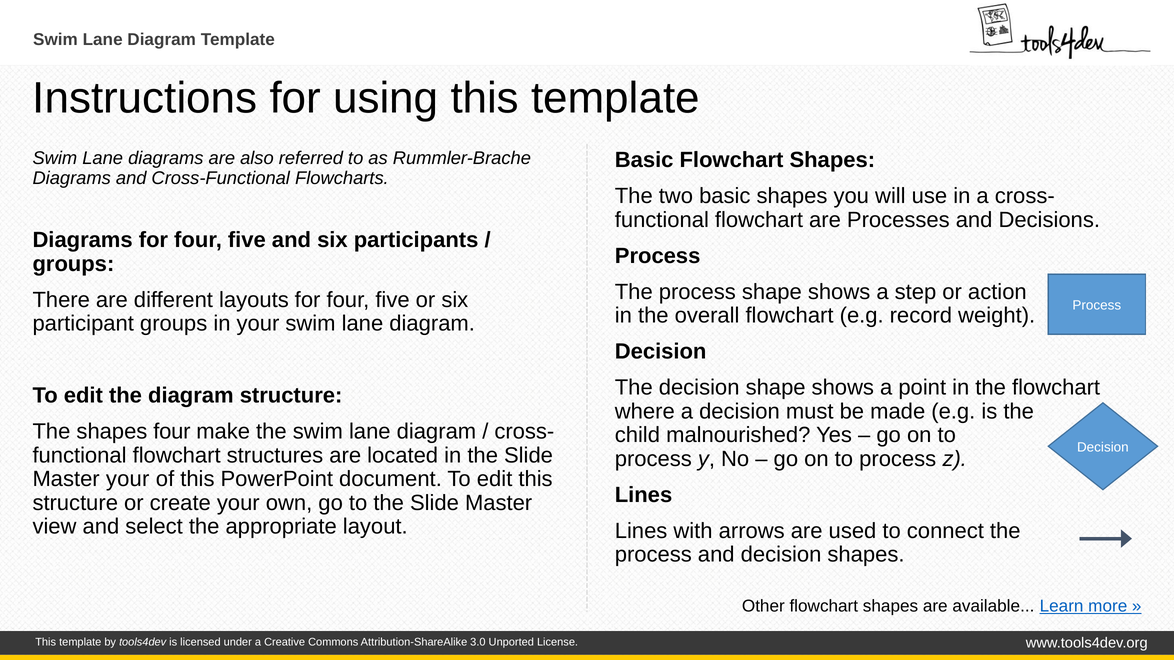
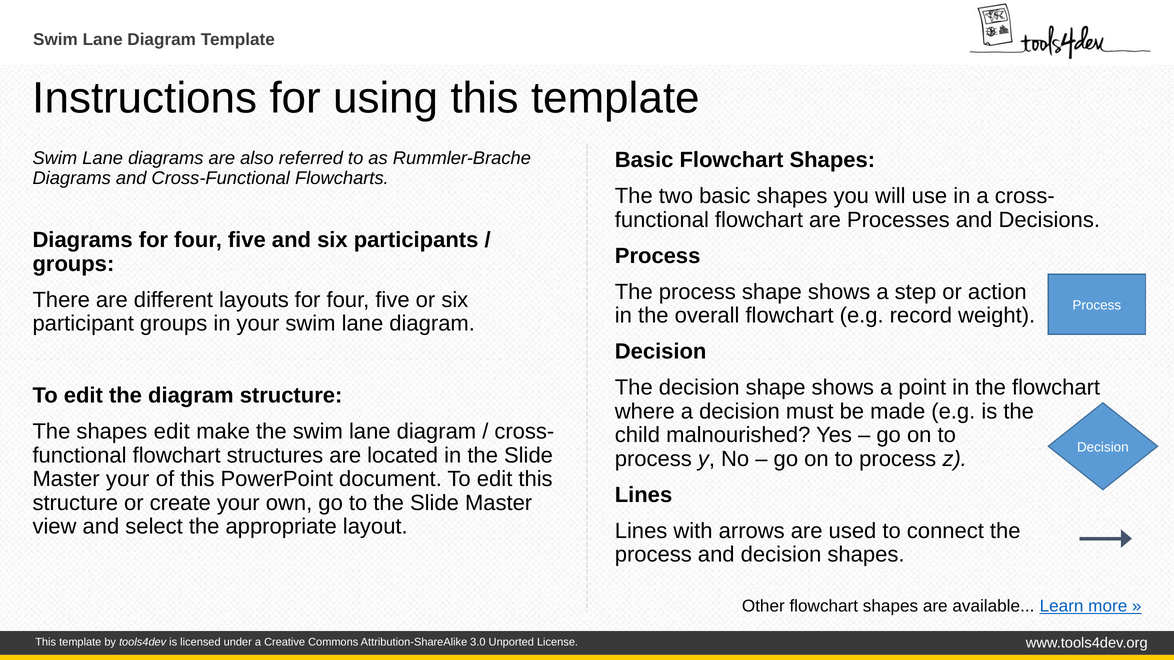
shapes four: four -> edit (172, 432)
